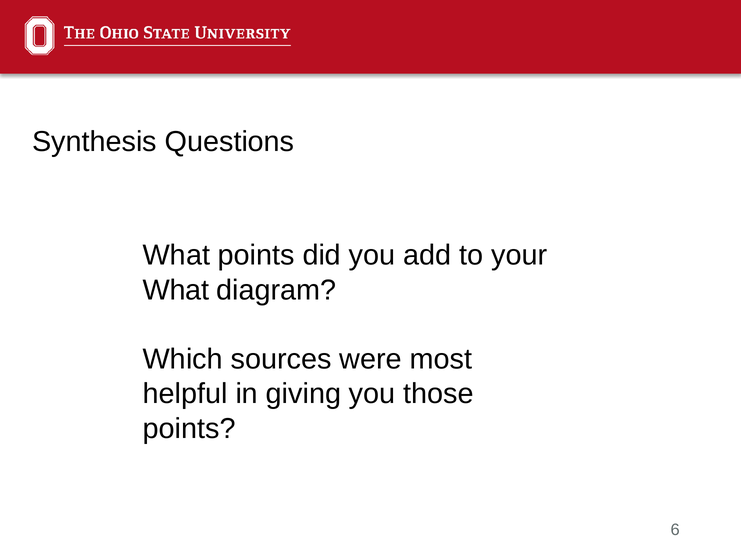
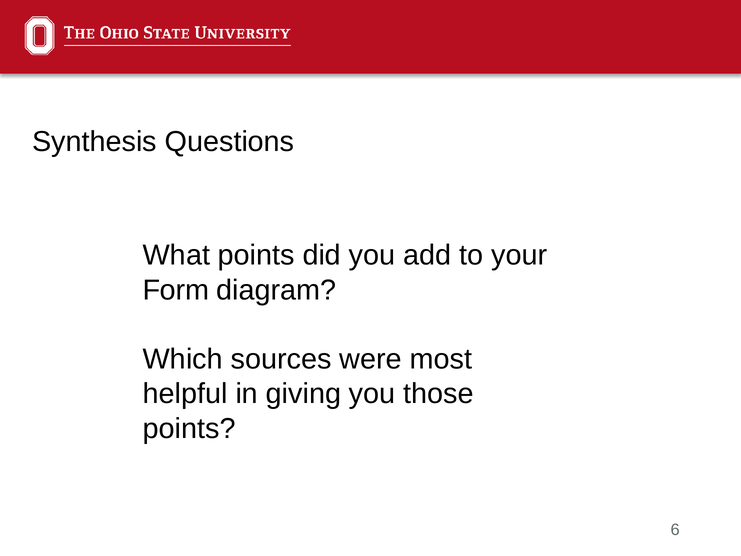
What: What -> Form (176, 290)
